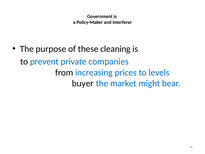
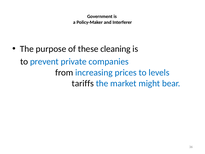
buyer: buyer -> tariffs (83, 83)
